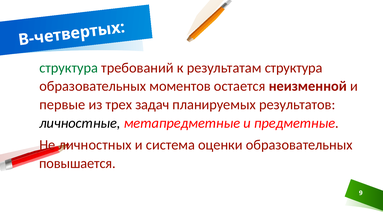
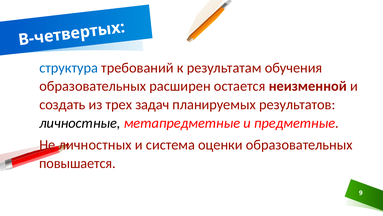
структура colour: green -> blue (69, 68)
результатам структура: структура -> обучения (294, 68)
моментов: моментов -> расширен (180, 86)
первые: первые -> создать (62, 104)
